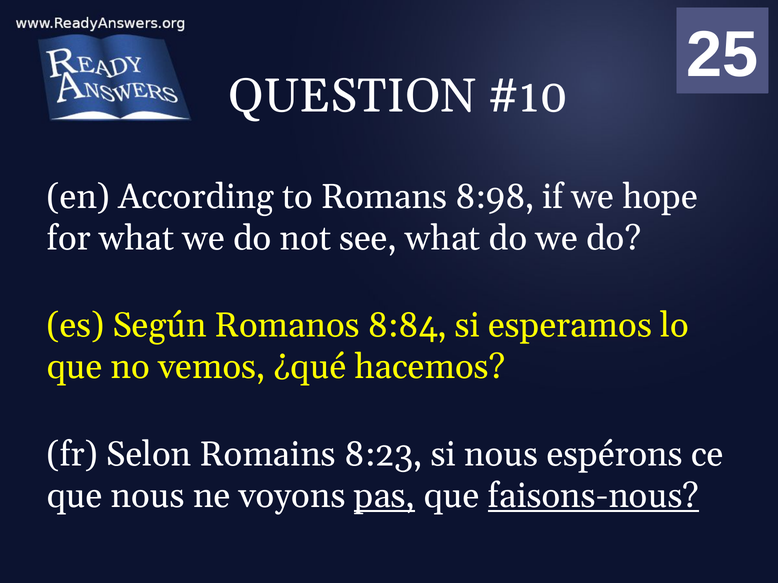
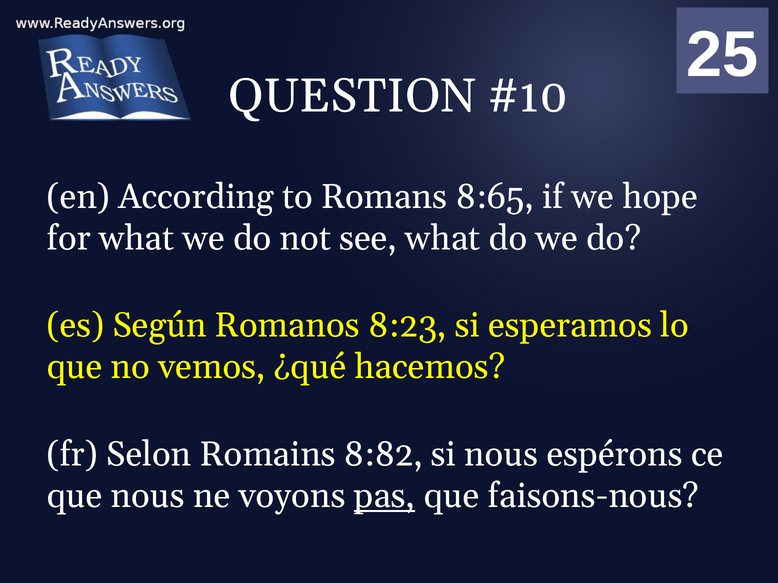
8:98: 8:98 -> 8:65 (495, 197)
8:84: 8:84 -> 8:23 (407, 326)
8:23: 8:23 -> 8:82 (384, 455)
faisons-nous underline: present -> none (593, 496)
